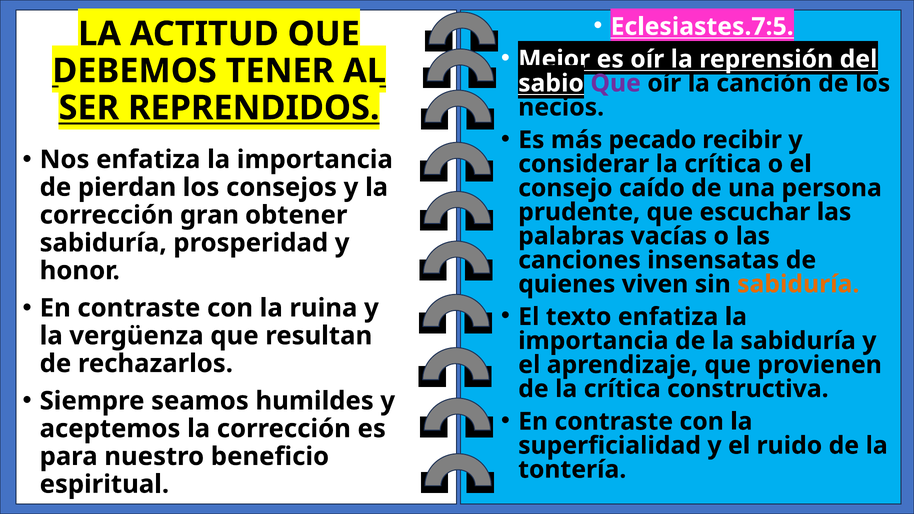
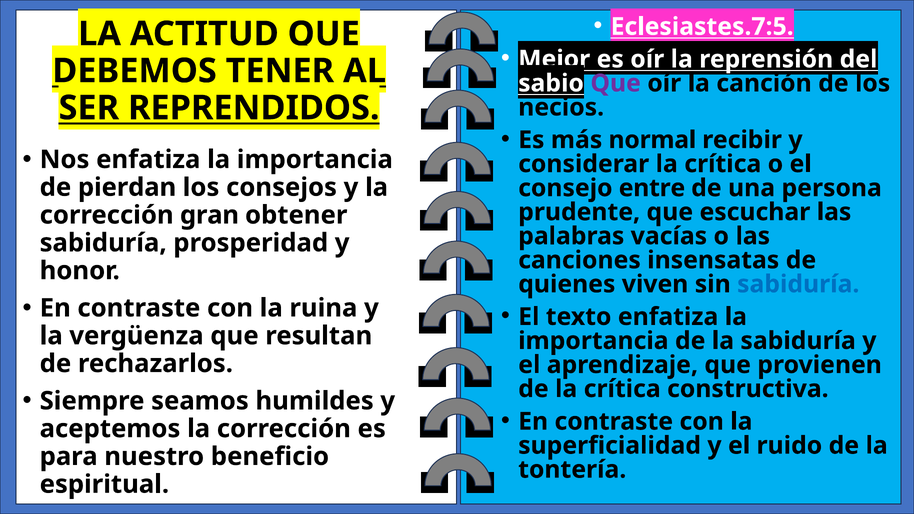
pecado: pecado -> normal (652, 140)
caído: caído -> entre (652, 188)
sabiduría colour: orange -> blue (798, 284)
